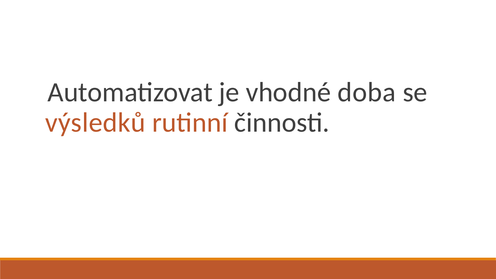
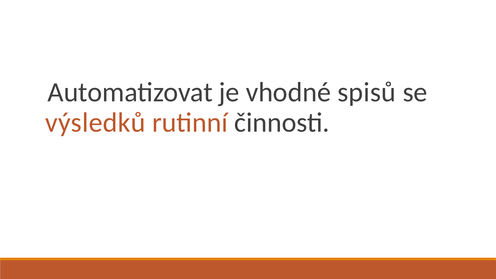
doba: doba -> spisů (367, 92)
